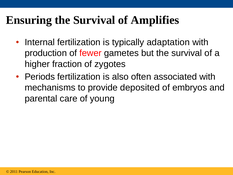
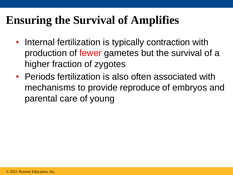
adaptation: adaptation -> contraction (168, 42)
deposited: deposited -> reproduce (140, 88)
